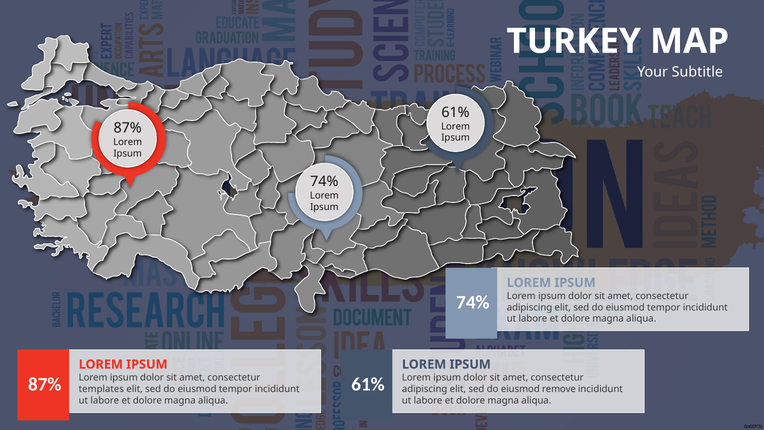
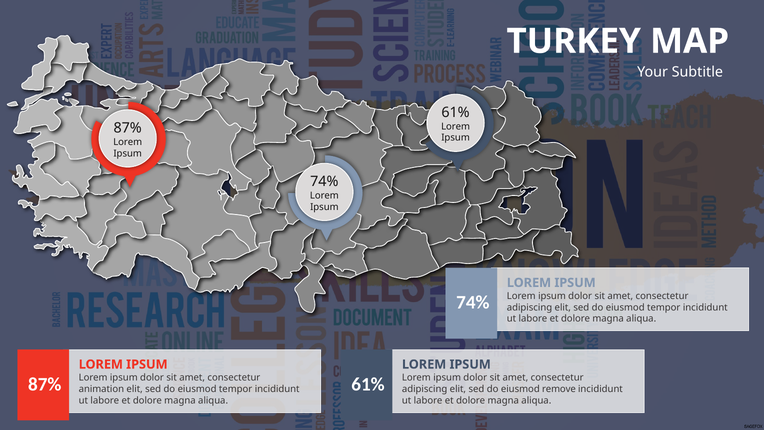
templates: templates -> animation (101, 389)
